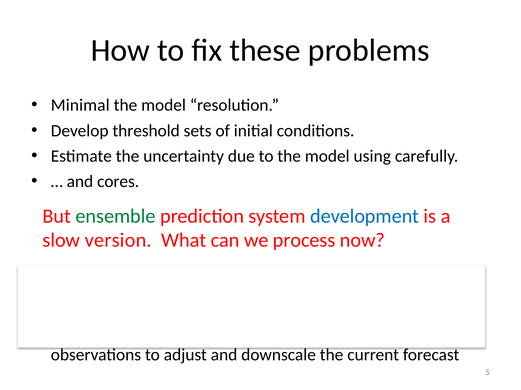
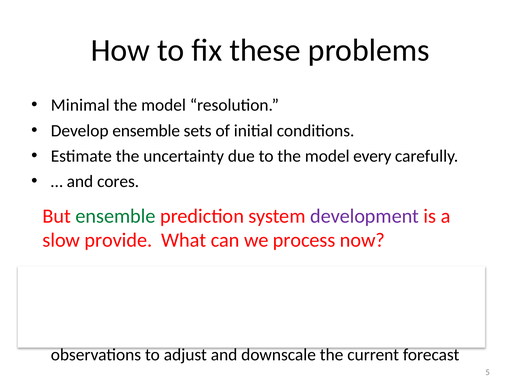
Develop threshold: threshold -> ensemble (146, 131)
using: using -> every (372, 156)
development colour: blue -> purple (365, 216)
version: version -> provide (118, 241)
